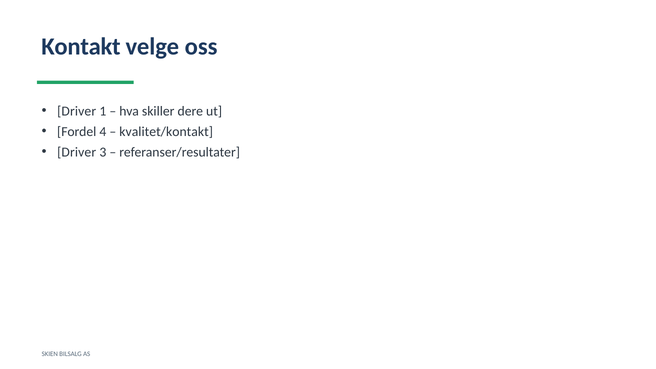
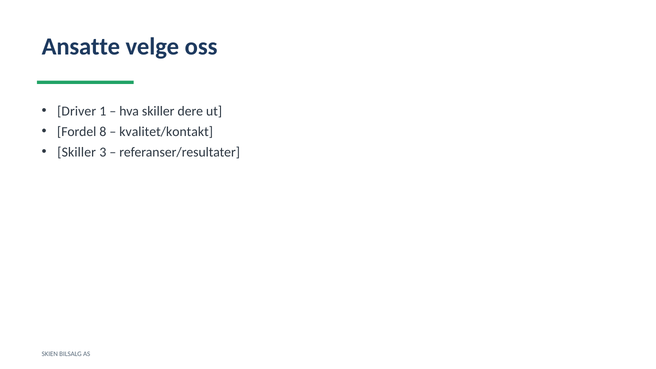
Kontakt: Kontakt -> Ansatte (81, 47)
4: 4 -> 8 (103, 132)
Driver: Driver -> Skiller (77, 152)
